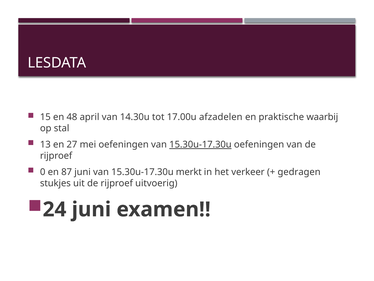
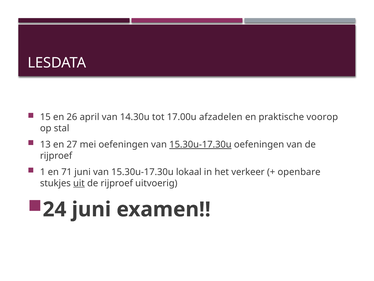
48: 48 -> 26 (72, 117)
waarbij: waarbij -> voorop (322, 117)
0: 0 -> 1 (43, 172)
87: 87 -> 71 (67, 172)
merkt: merkt -> lokaal (189, 172)
gedragen: gedragen -> openbare (299, 172)
uit underline: none -> present (79, 183)
